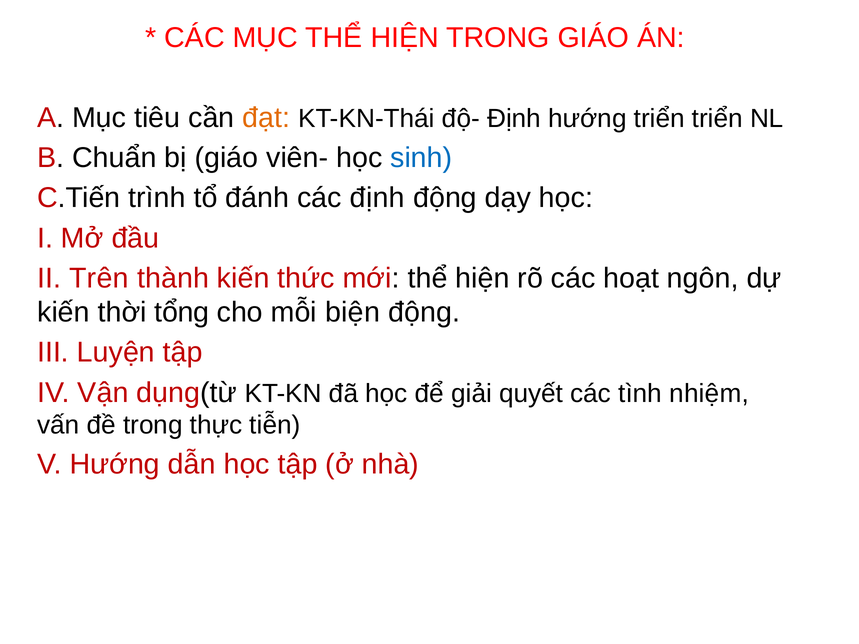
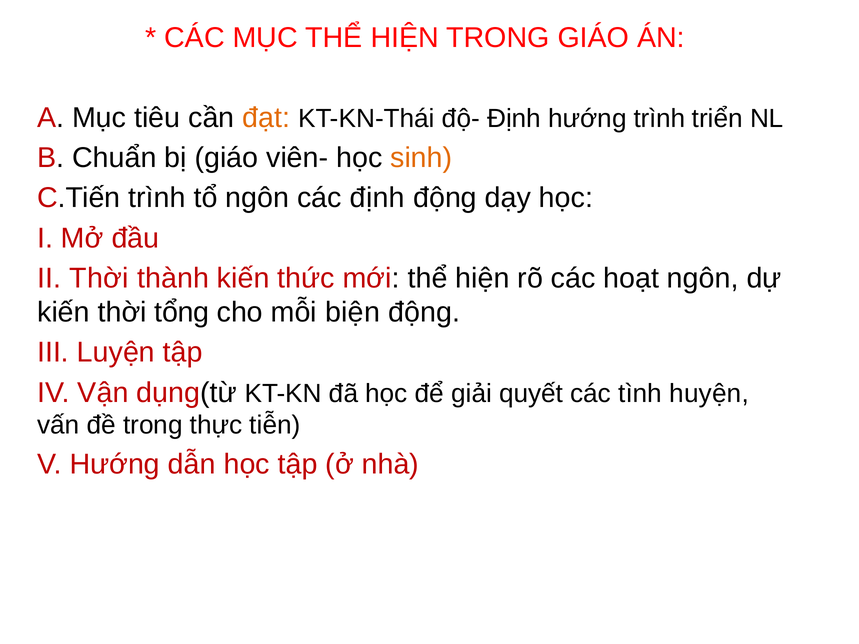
hướng triển: triển -> trình (659, 119)
sinh colour: blue -> orange (421, 158)
tổ đánh: đánh -> ngôn (257, 198)
II Trên: Trên -> Thời (99, 278)
nhiệm: nhiệm -> huyện (709, 394)
